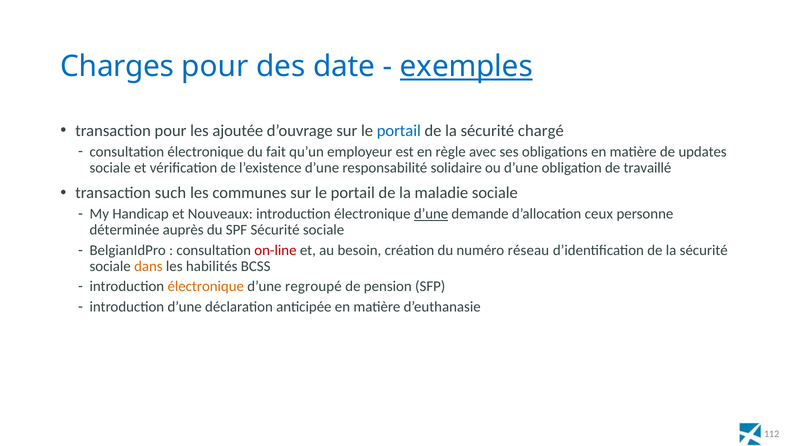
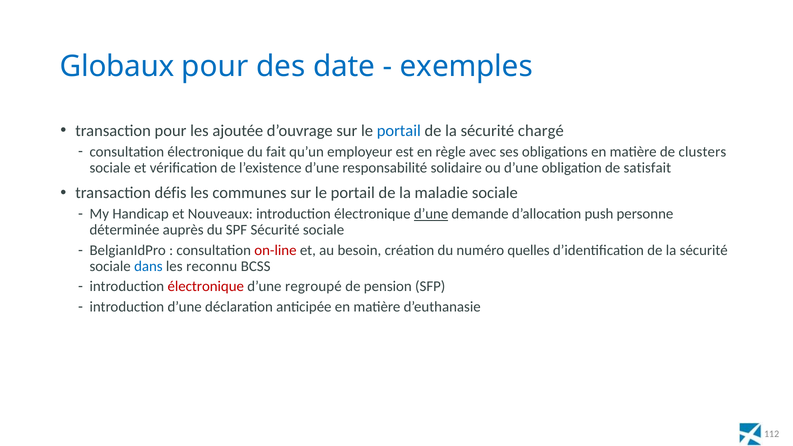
Charges: Charges -> Globaux (117, 67)
exemples underline: present -> none (466, 67)
updates: updates -> clusters (702, 152)
travaillé: travaillé -> satisfait (647, 168)
such: such -> défis (171, 193)
ceux: ceux -> push (599, 214)
réseau: réseau -> quelles (529, 250)
dans colour: orange -> blue (148, 266)
habilités: habilités -> reconnu (212, 266)
électronique colour: orange -> red (206, 287)
